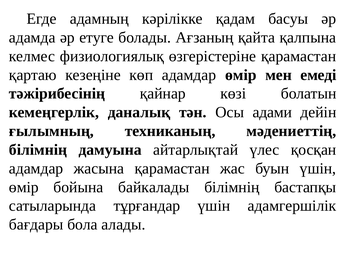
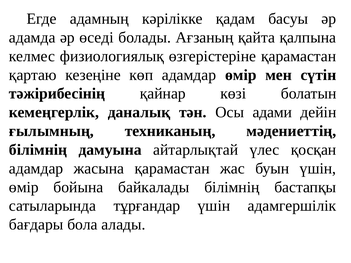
етуге: етуге -> өседі (97, 37)
емеді: емеді -> сүтін (318, 75)
